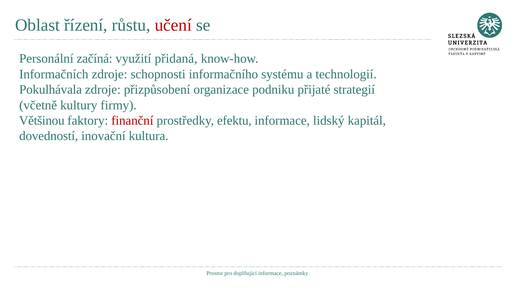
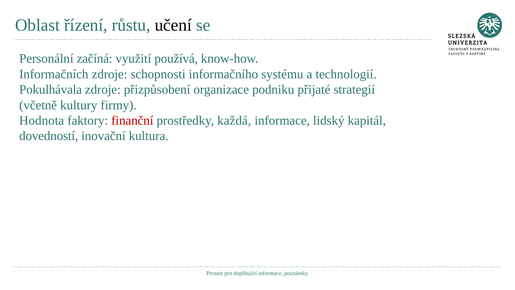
učení colour: red -> black (173, 25)
přidaná: přidaná -> používá (176, 59)
Většinou: Většinou -> Hodnota (42, 120)
efektu: efektu -> každá (234, 120)
